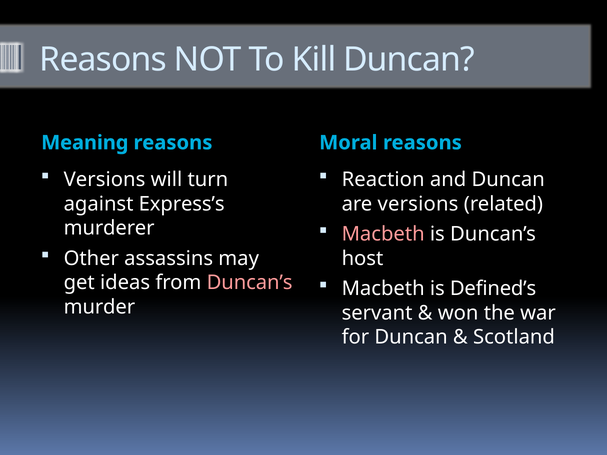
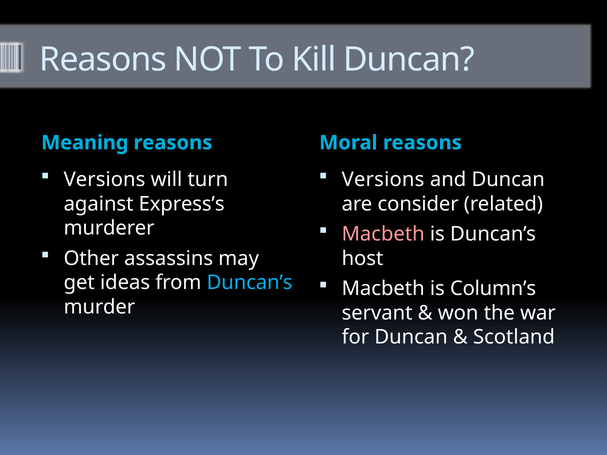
Reaction: Reaction -> Versions (383, 180)
are versions: versions -> consider (418, 204)
Duncan’s colour: pink -> light blue (250, 283)
Defined’s: Defined’s -> Column’s (493, 289)
